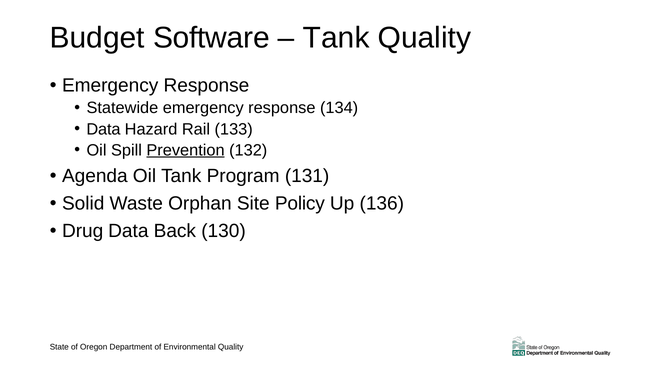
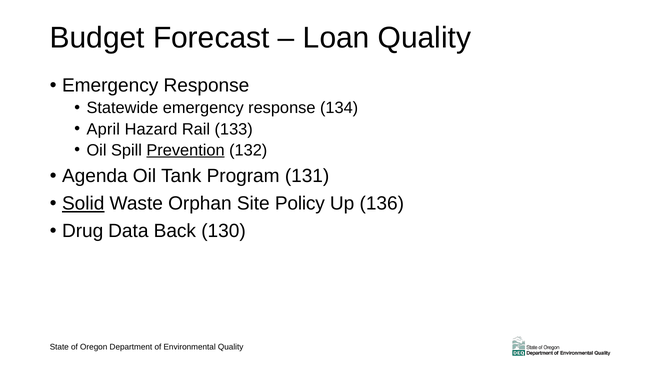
Software: Software -> Forecast (211, 38)
Tank: Tank -> Loan (336, 38)
Data: Data -> April (103, 129)
Solid underline: none -> present (83, 203)
